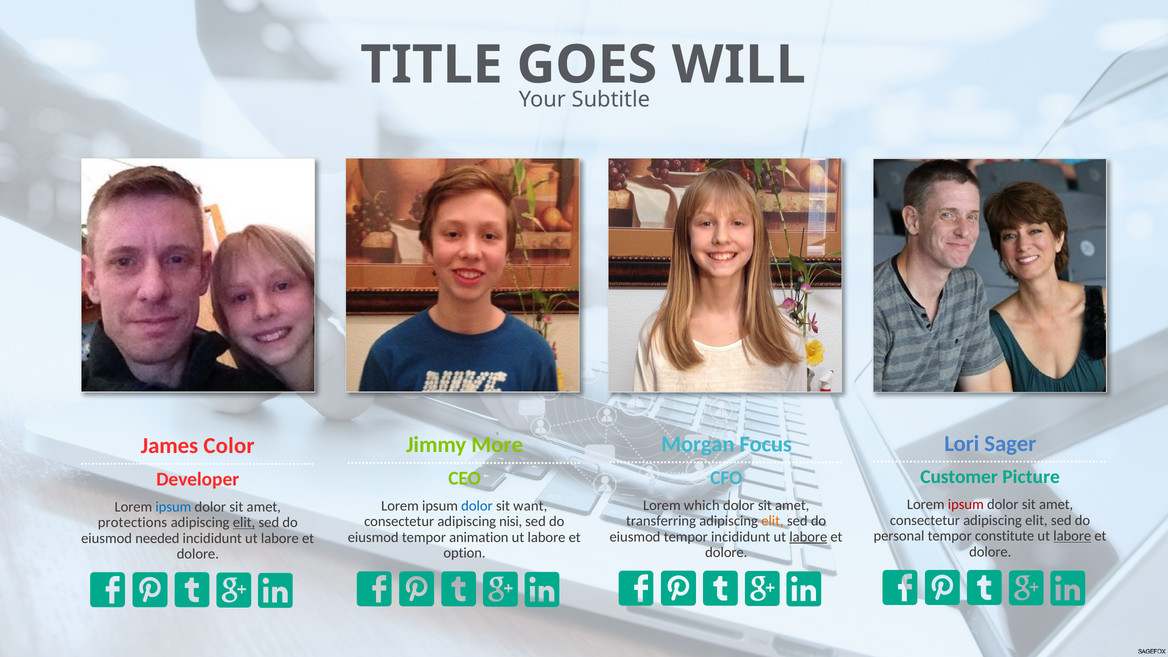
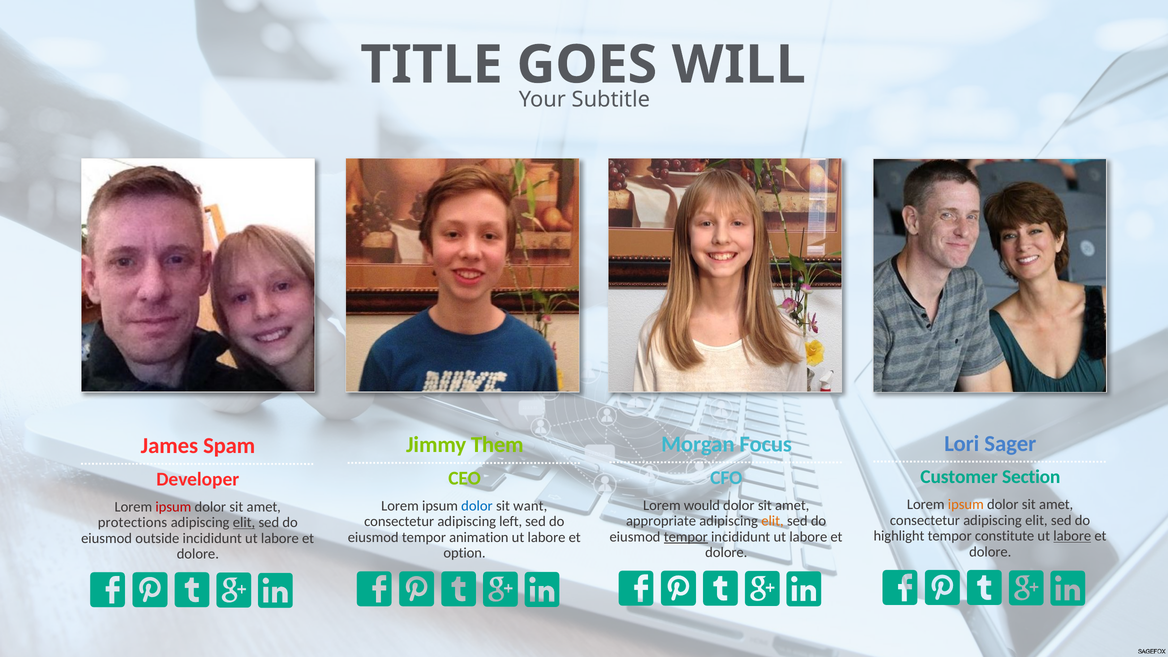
More: More -> Them (497, 445)
Color: Color -> Spam (229, 446)
Picture: Picture -> Section (1031, 477)
ipsum colour: red -> orange (966, 505)
which: which -> would (702, 505)
ipsum colour: blue -> red (173, 507)
transferring: transferring -> appropriate (661, 521)
nisi: nisi -> left (511, 522)
personal: personal -> highlight (899, 536)
tempor underline: none -> present (686, 537)
labore underline: present -> none (808, 537)
needed: needed -> outside (157, 538)
